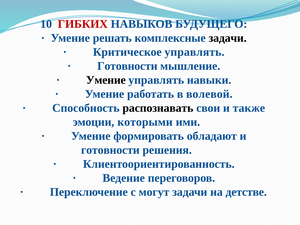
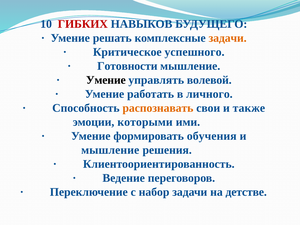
задачи colour: black -> orange (228, 38)
Критическое управлять: управлять -> успешного (195, 52)
навыки: навыки -> волевой (209, 80)
волевой: волевой -> личного (209, 94)
распознавать colour: black -> orange (158, 108)
обладают: обладают -> обучения (212, 136)
готовности: готовности -> мышление (110, 150)
могут: могут -> набор (154, 192)
